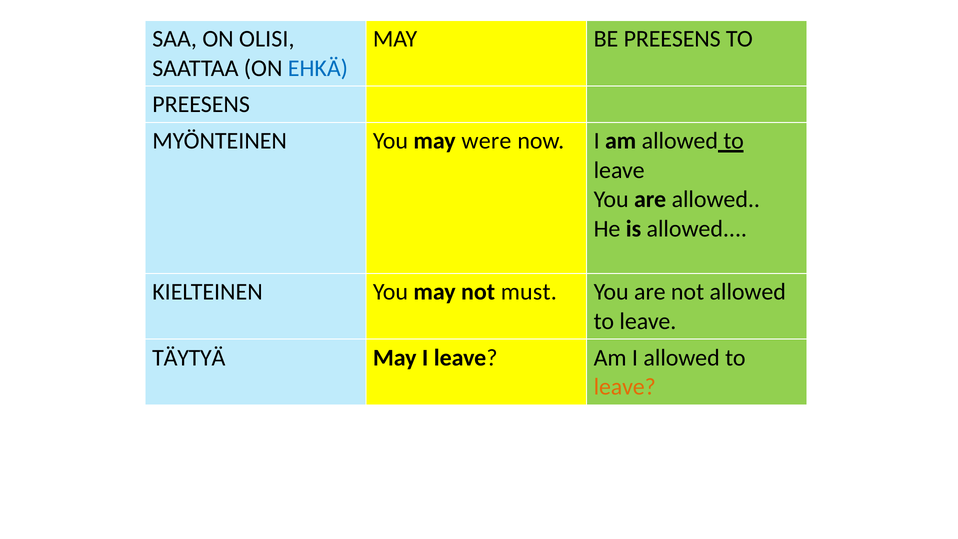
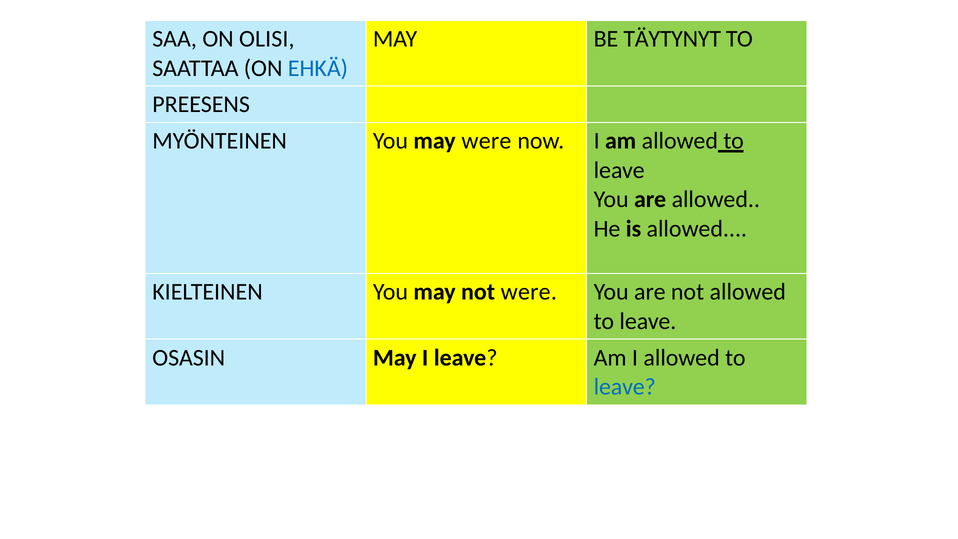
BE PREESENS: PREESENS -> TÄYTYNYT (672, 39)
not must: must -> were (529, 292)
TÄYTYÄ: TÄYTYÄ -> OSASIN (189, 358)
leave colour: orange -> blue (625, 387)
